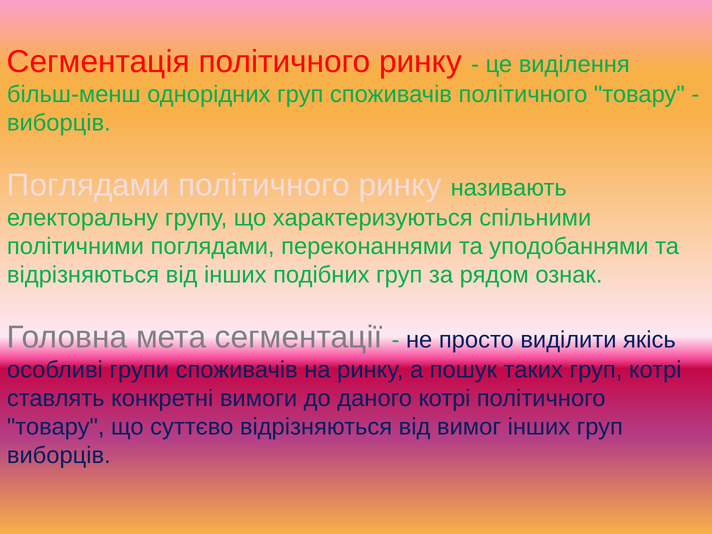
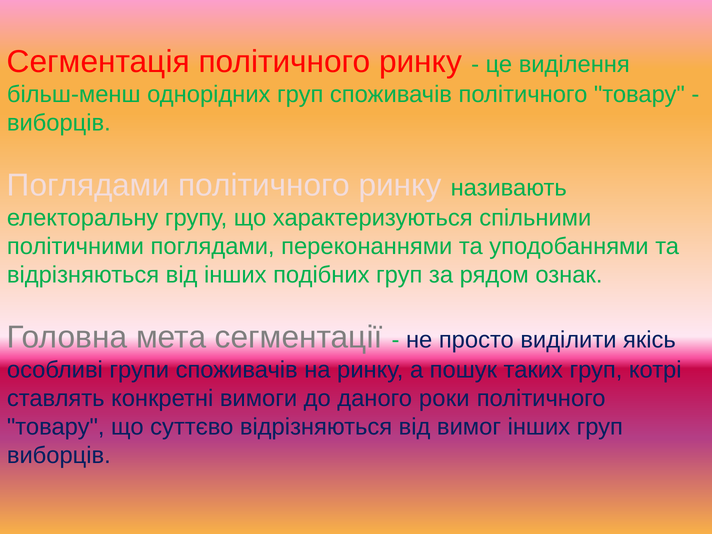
даного котрі: котрі -> роки (444, 398)
